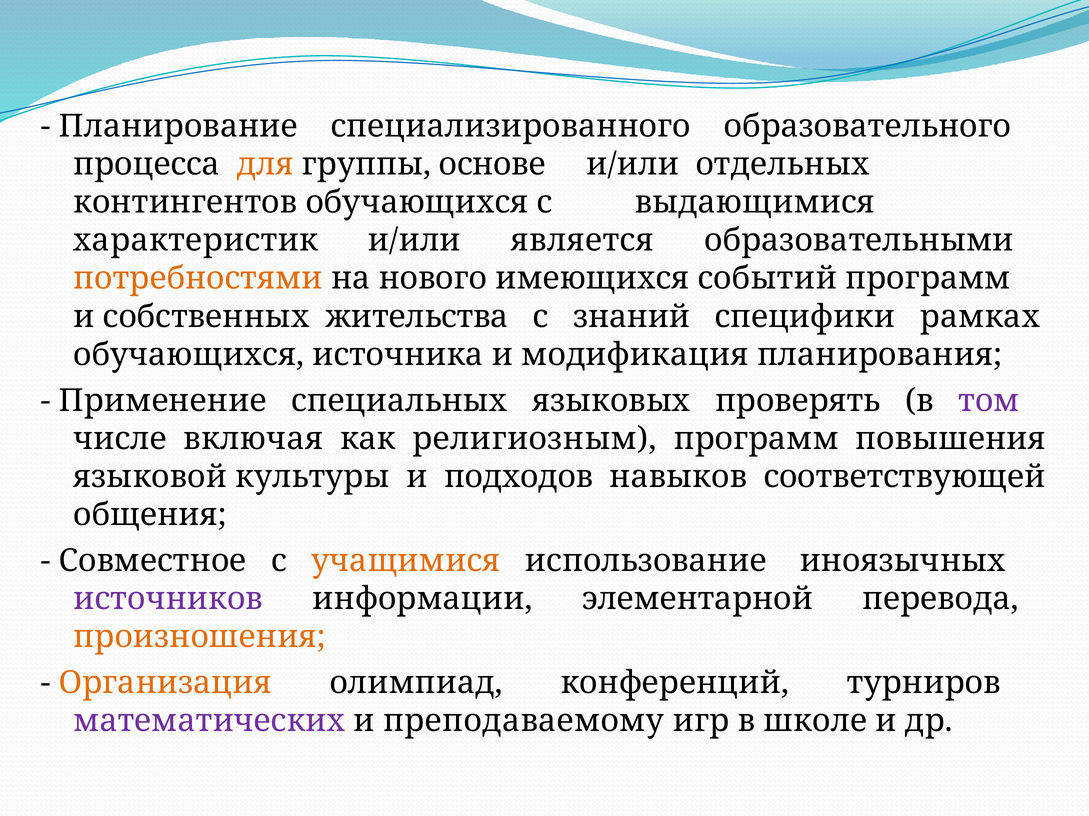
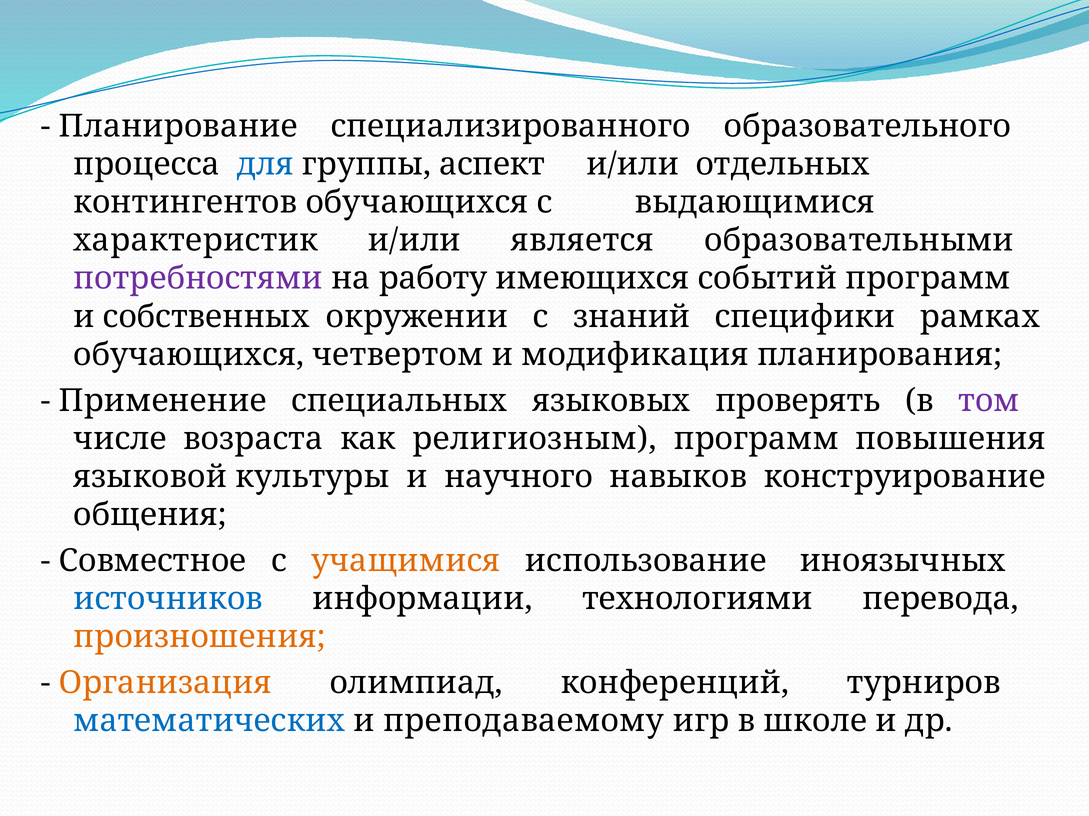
для colour: orange -> blue (265, 164)
основе: основе -> аспект (492, 164)
потребностями colour: orange -> purple (198, 279)
нового: нового -> работу (433, 279)
жительства: жительства -> окружении (417, 317)
источника: источника -> четвертом (398, 355)
включая: включая -> возраста (253, 439)
подходов: подходов -> научного (519, 477)
соответствующей: соответствующей -> конструирование (905, 477)
источников colour: purple -> blue (168, 599)
элементарной: элементарной -> технологиями (698, 599)
математических colour: purple -> blue (209, 722)
